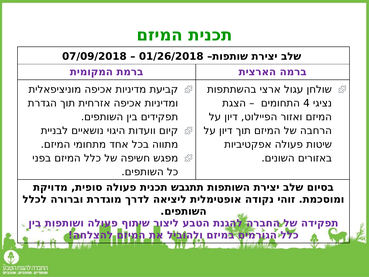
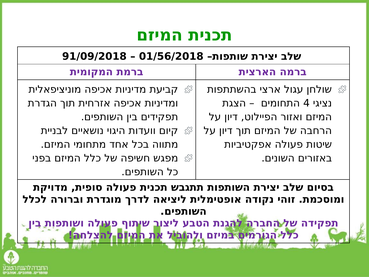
07/09/2018: 07/09/2018 -> 91/09/2018 (94, 56)
01/26/2018: 01/26/2018 -> 01/56/2018 (171, 56)
